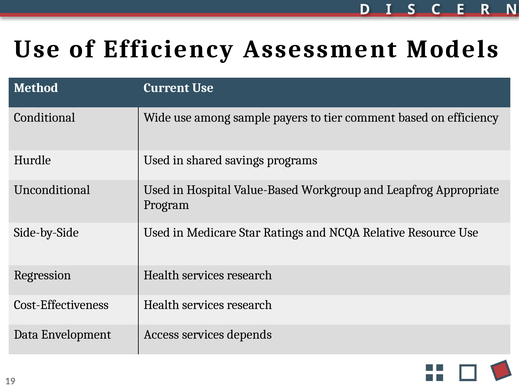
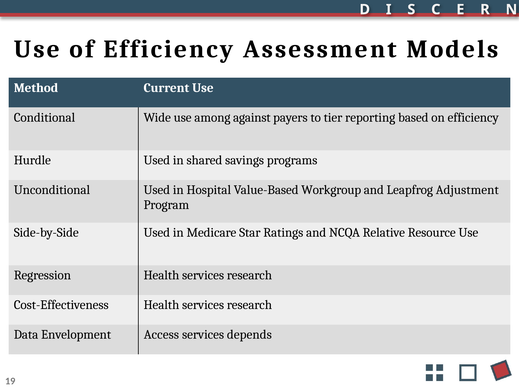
sample: sample -> against (252, 118)
comment: comment -> reporting (370, 118)
Appropriate: Appropriate -> Adjustment (467, 190)
